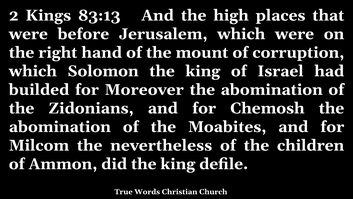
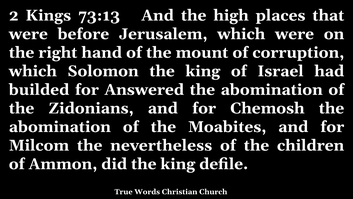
83:13: 83:13 -> 73:13 (99, 15)
Moreover: Moreover -> Answered (144, 90)
